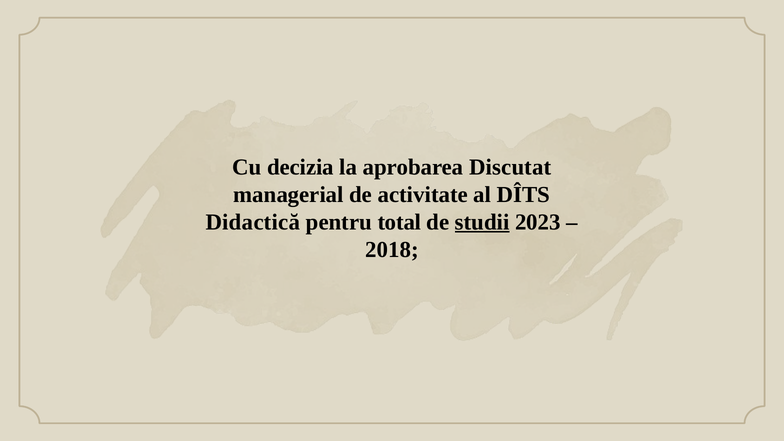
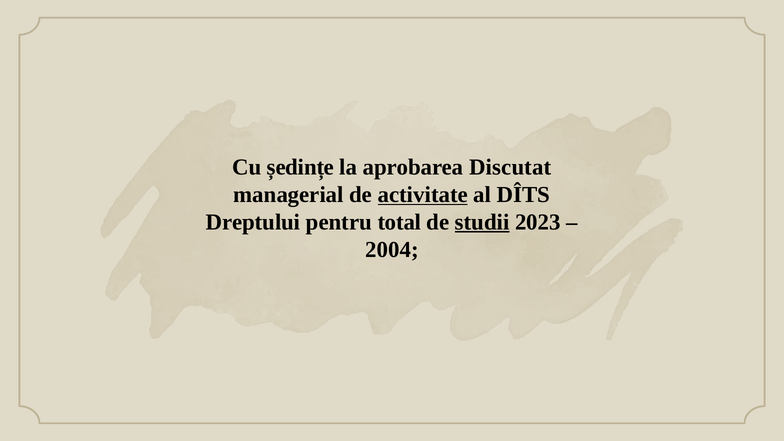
decizia: decizia -> ședințe (300, 167)
activitate underline: none -> present (423, 195)
Didactică: Didactică -> Dreptului (253, 222)
2018: 2018 -> 2004 (392, 250)
